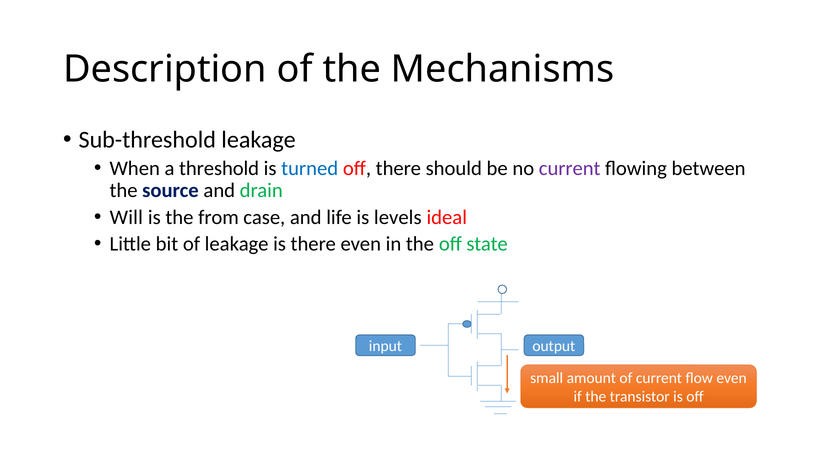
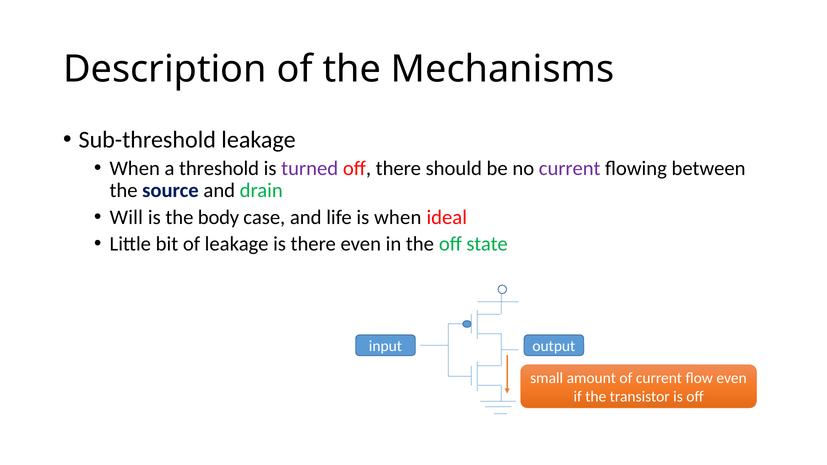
turned colour: blue -> purple (310, 168)
from: from -> body (219, 217)
is levels: levels -> when (398, 217)
